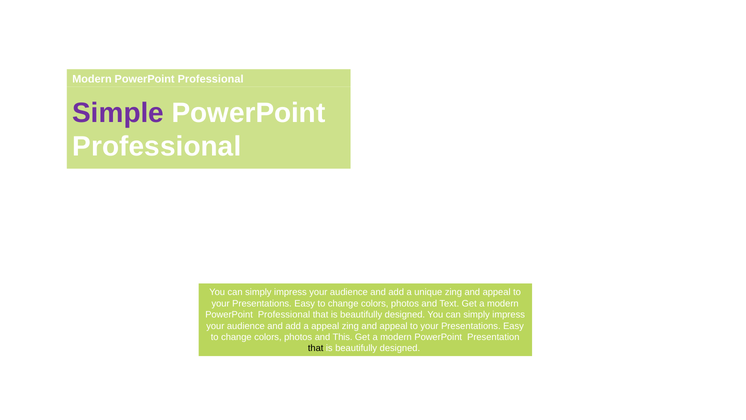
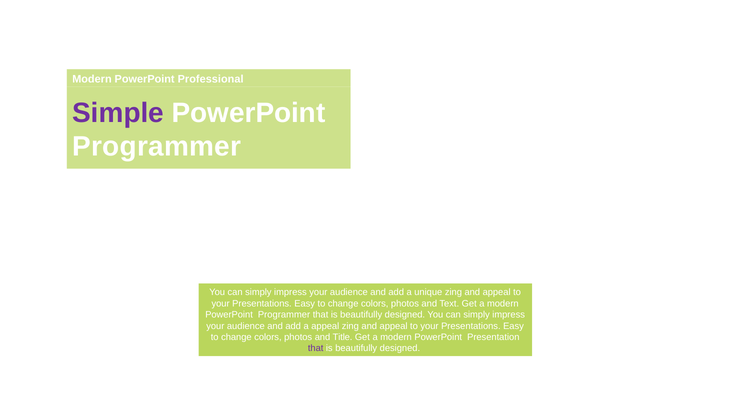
Professional: Professional -> Programmer (157, 146)
Professional: Professional -> Programmer (284, 315)
This: This -> Title (343, 337)
that colour: black -> purple (316, 348)
